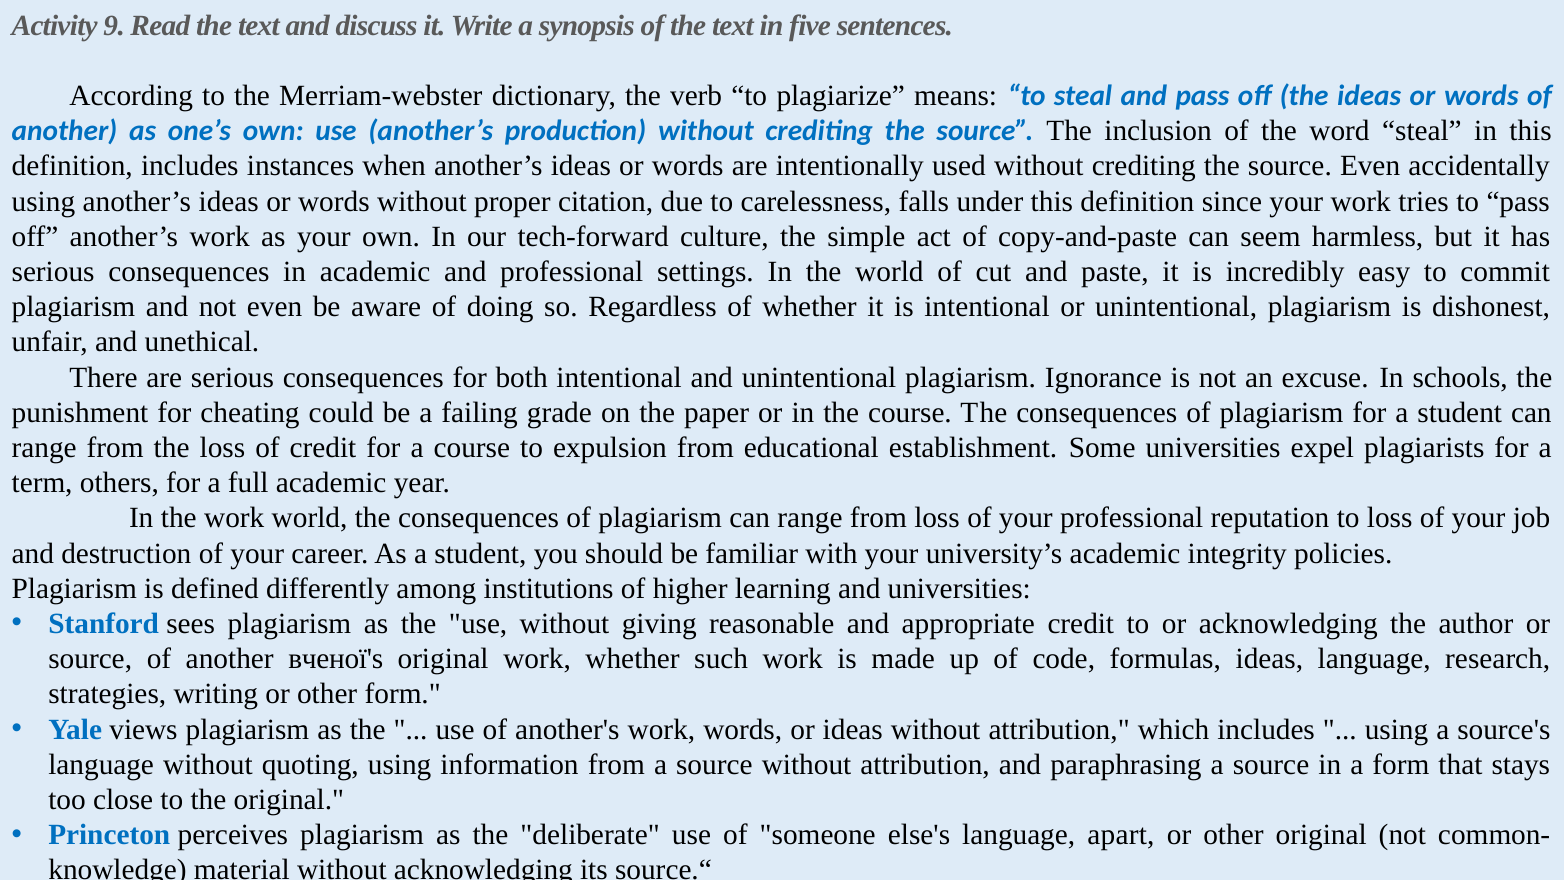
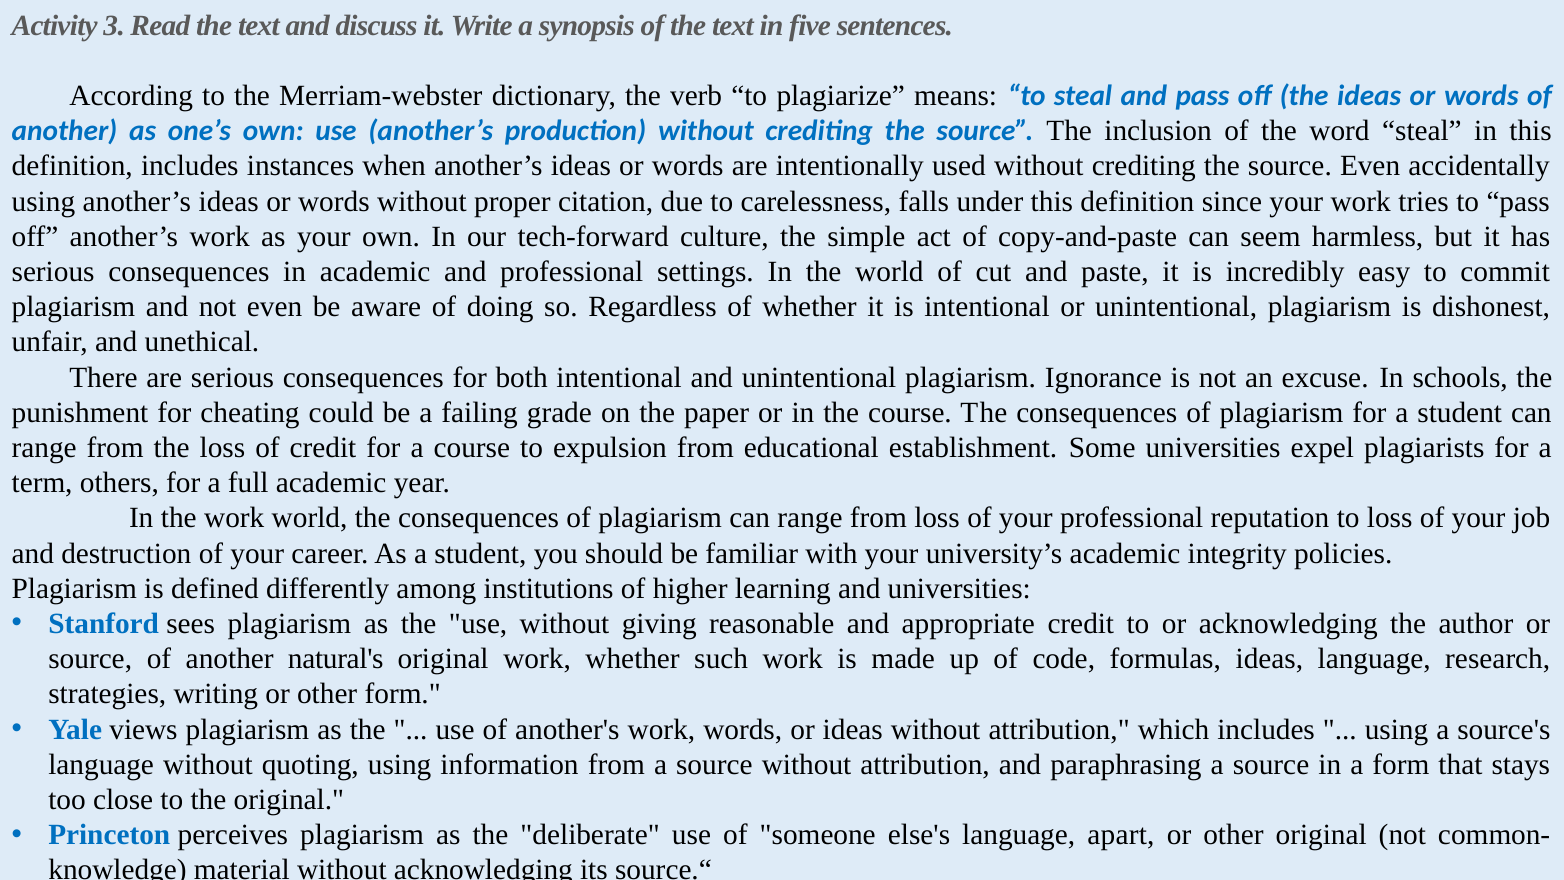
9: 9 -> 3 (114, 25)
вченої's: вченої's -> natural's (336, 659)
